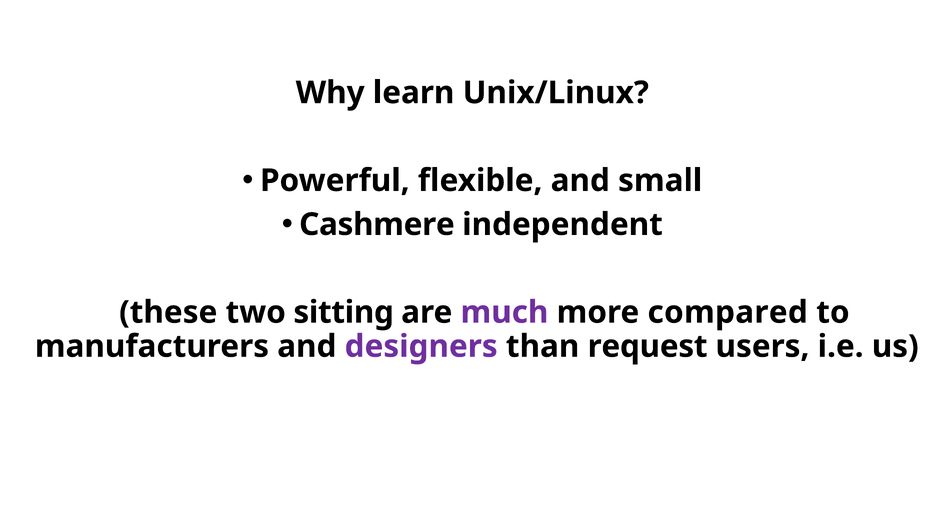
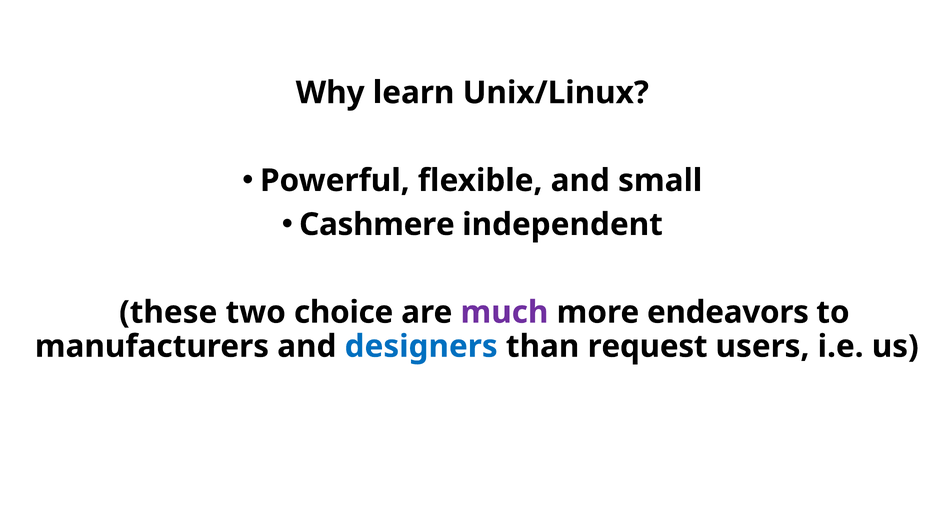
sitting: sitting -> choice (344, 312)
compared: compared -> endeavors (728, 312)
designers colour: purple -> blue (421, 346)
